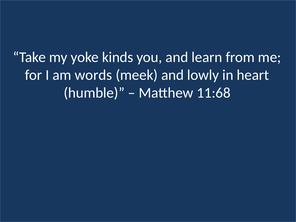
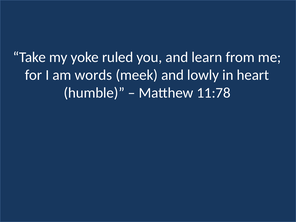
kinds: kinds -> ruled (118, 57)
11:68: 11:68 -> 11:78 (214, 93)
